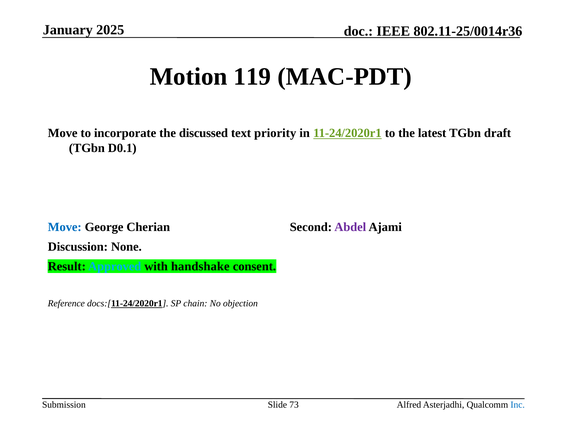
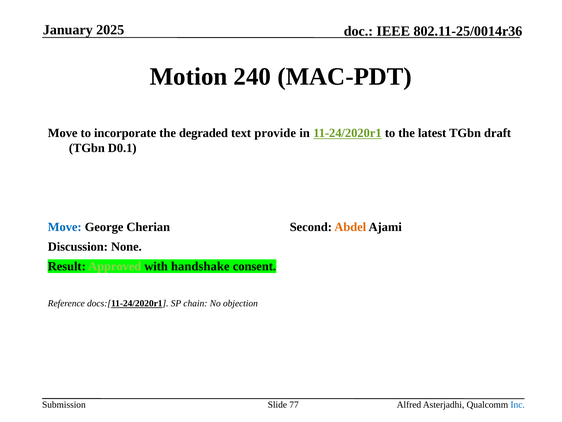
119: 119 -> 240 (252, 77)
discussed: discussed -> degraded (204, 133)
priority: priority -> provide (275, 133)
Abdel colour: purple -> orange (350, 227)
Approved colour: light blue -> light green (115, 266)
73: 73 -> 77 (294, 404)
